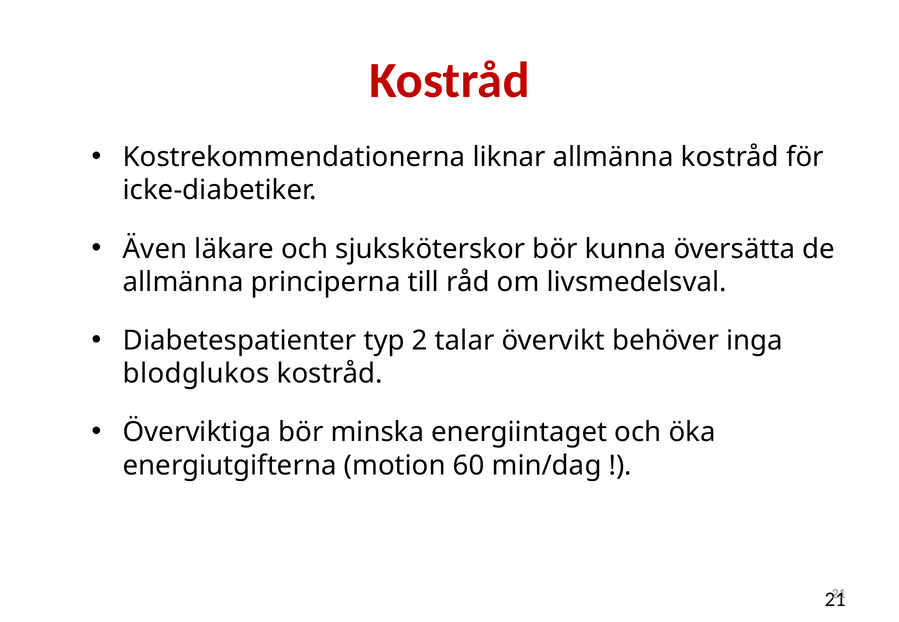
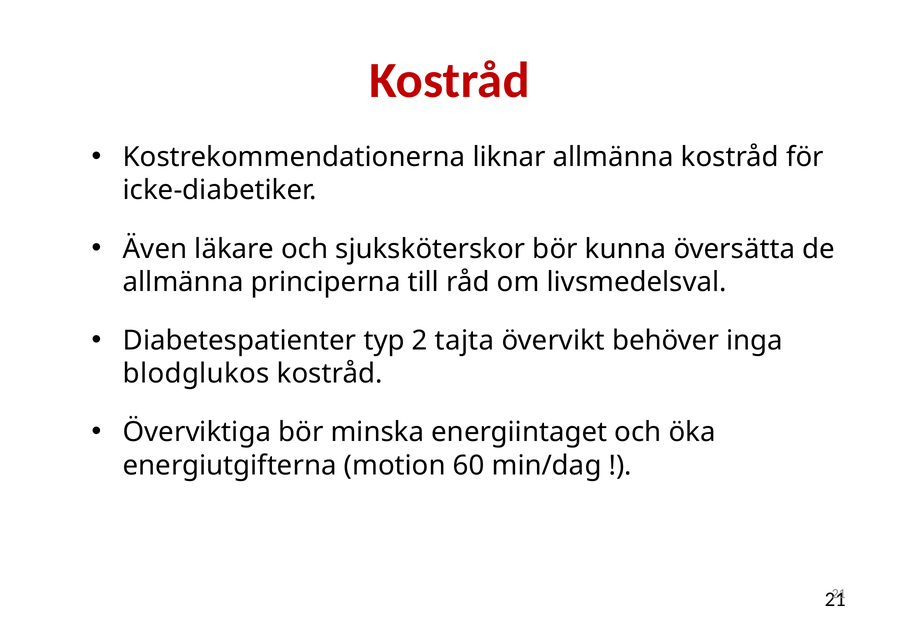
talar: talar -> tajta (465, 341)
